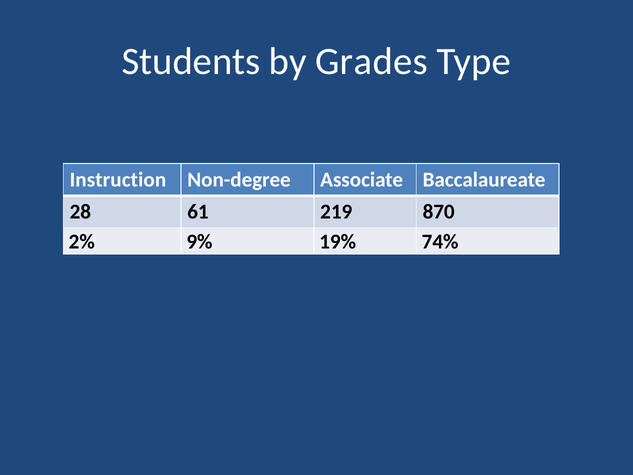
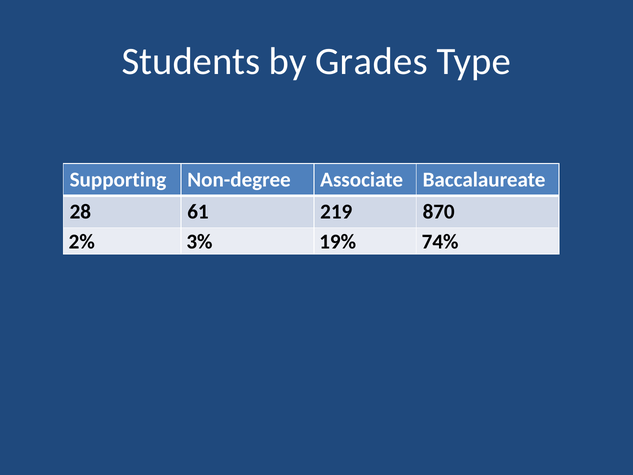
Instruction: Instruction -> Supporting (118, 180)
9%: 9% -> 3% (199, 241)
